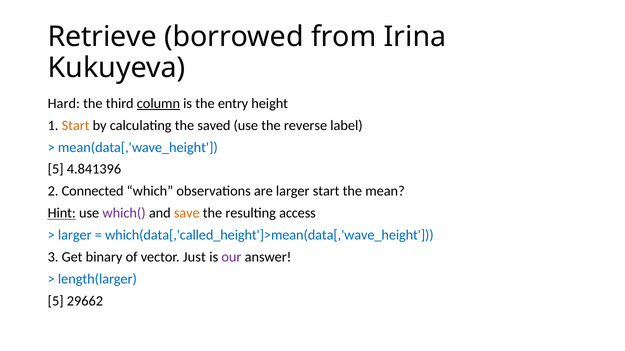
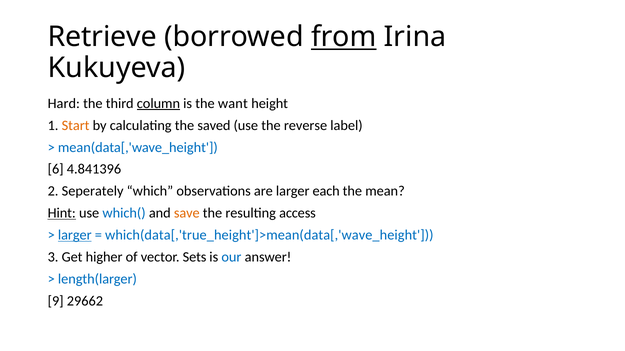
from underline: none -> present (344, 37)
entry: entry -> want (233, 104)
5: 5 -> 6 (56, 170)
Connected: Connected -> Seperately (93, 191)
larger start: start -> each (326, 191)
which( colour: purple -> blue (124, 213)
larger underline: none -> present (75, 235)
which(data[,'called_height']>mean(data[,'wave_height: which(data[,'called_height']>mean(data[,'wave_height -> which(data[,'true_height']>mean(data[,'wave_height (269, 235)
binary: binary -> higher (104, 257)
Just: Just -> Sets (195, 257)
our colour: purple -> blue (231, 257)
5: 5 -> 9 (56, 301)
